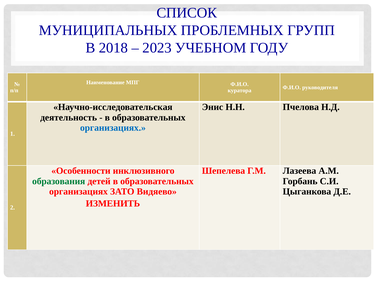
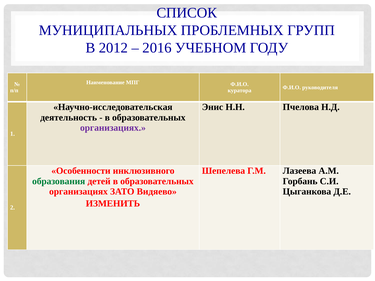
2018: 2018 -> 2012 (113, 48)
2023: 2023 -> 2016 (157, 48)
организациях colour: blue -> purple (113, 128)
